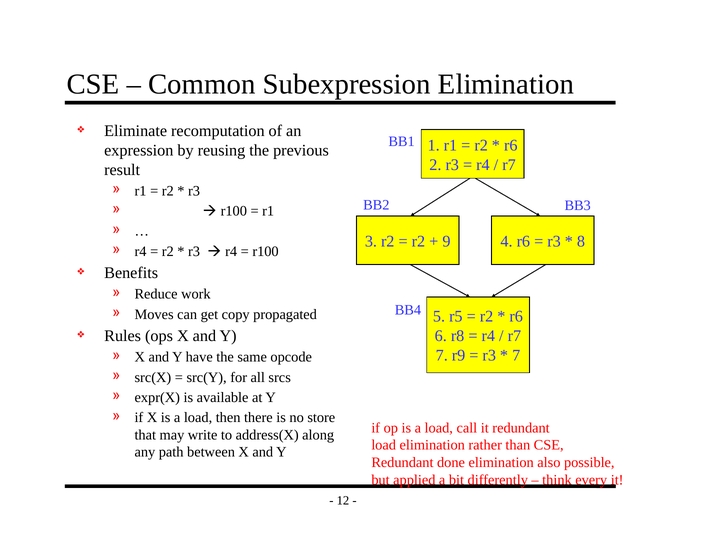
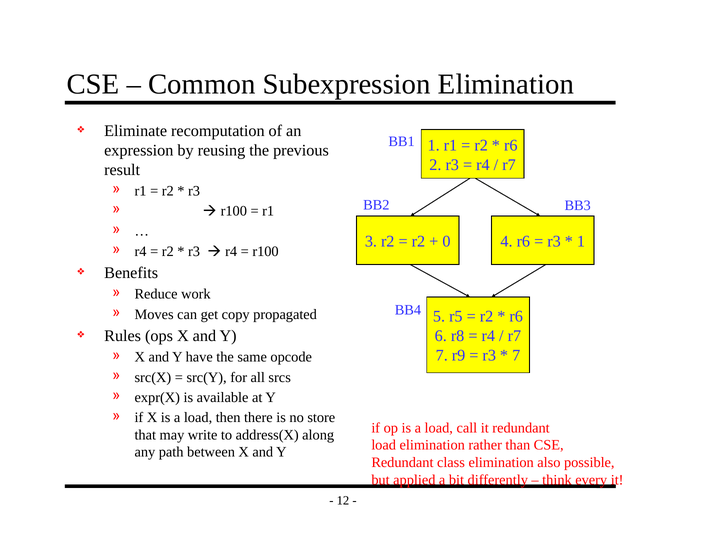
9: 9 -> 0 (447, 241)
8: 8 -> 1 (581, 241)
done: done -> class (451, 462)
